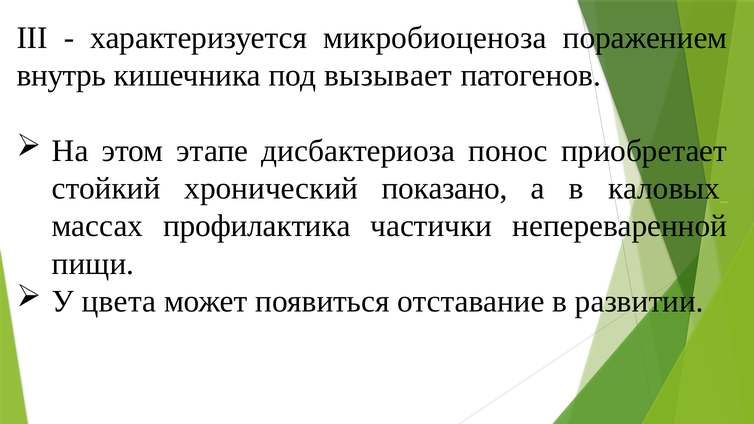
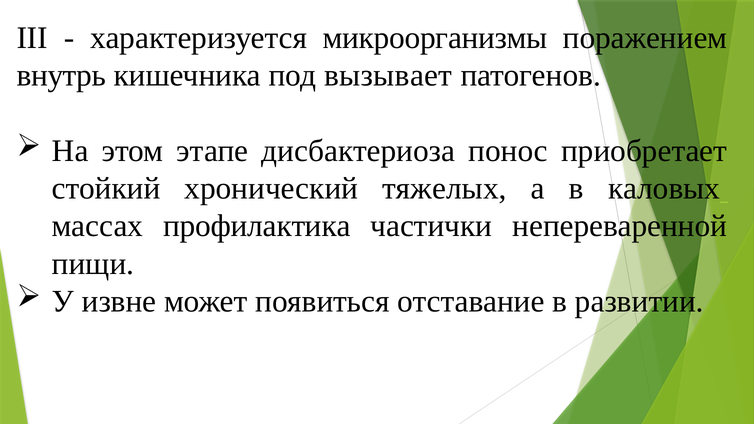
микробиоценоза: микробиоценоза -> микроорганизмы (435, 38)
показано: показано -> тяжелых (444, 188)
цвета: цвета -> извне (119, 302)
